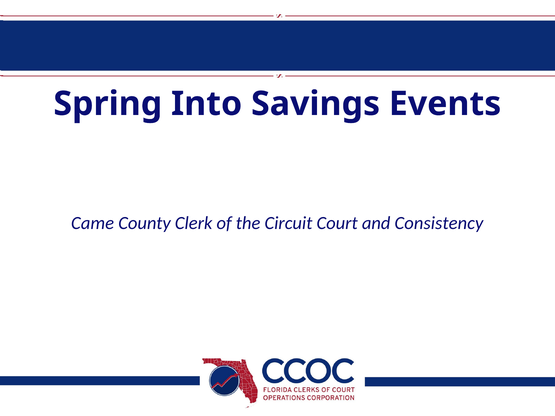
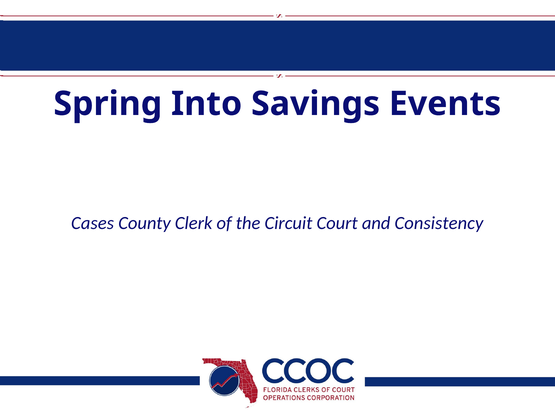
Came: Came -> Cases (93, 223)
